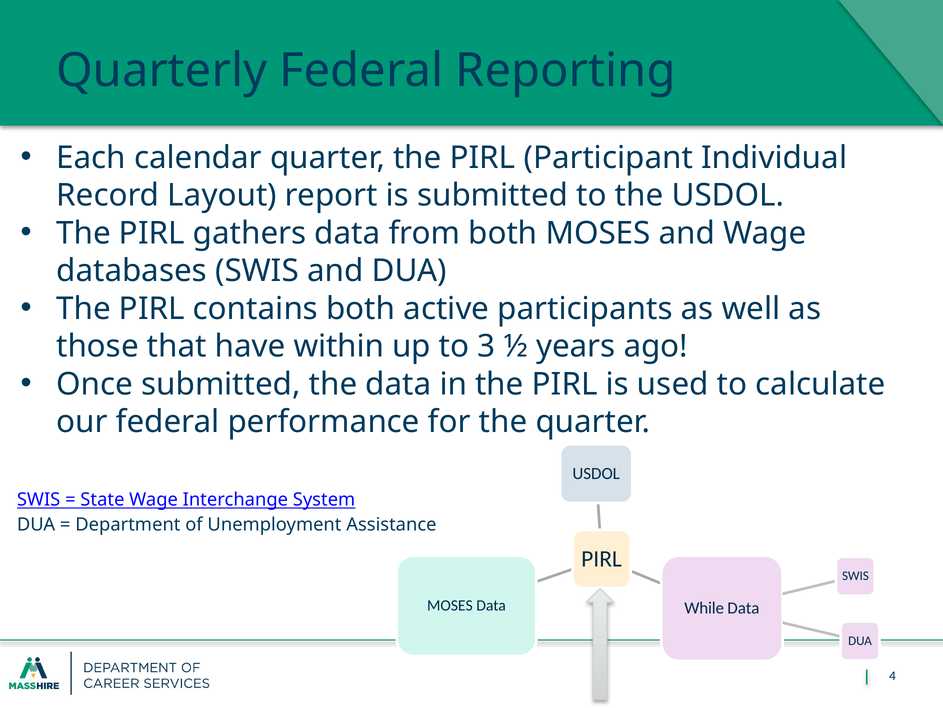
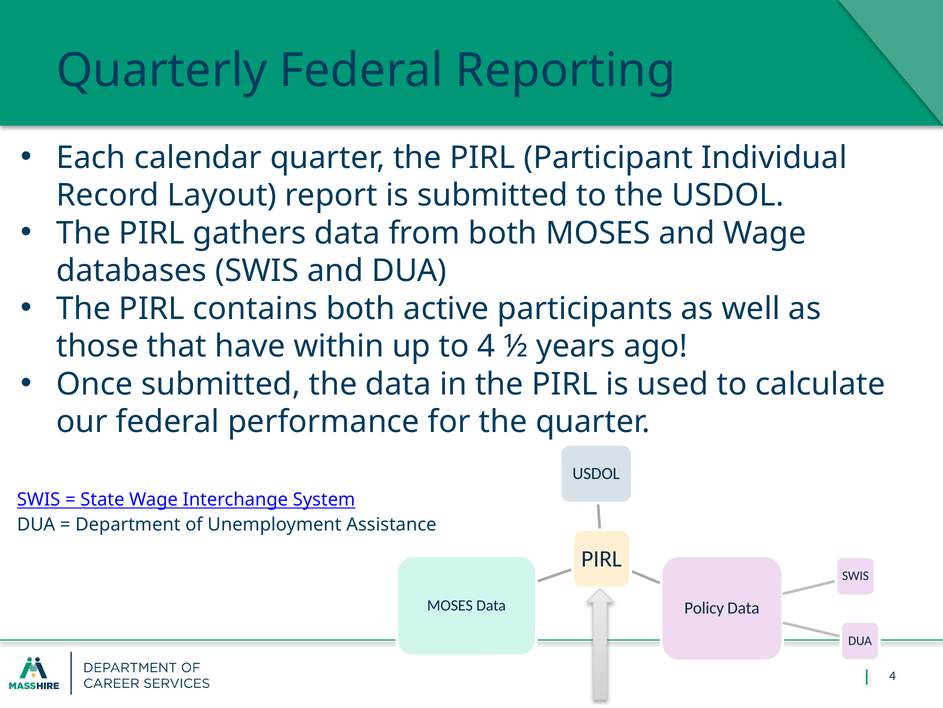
to 3: 3 -> 4 (486, 346)
While: While -> Policy (704, 608)
